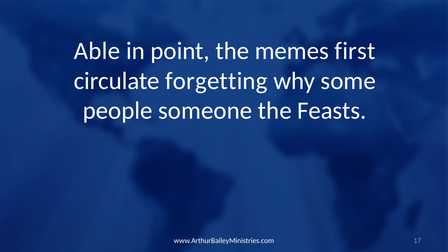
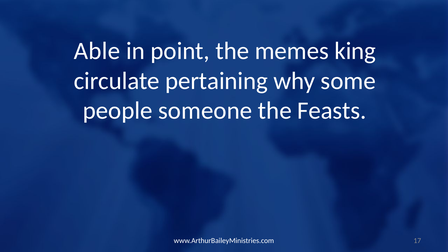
first: first -> king (355, 51)
forgetting: forgetting -> pertaining (216, 81)
